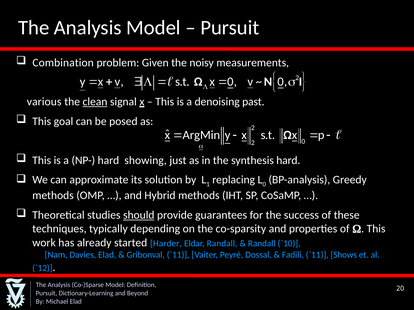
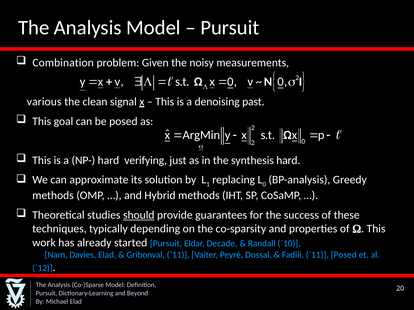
clean underline: present -> none (95, 102)
showing: showing -> verifying (146, 161)
started Harder: Harder -> Pursuit (166, 244)
Eldar Randall: Randall -> Decade (222, 244)
Shows: Shows -> Posed (344, 255)
